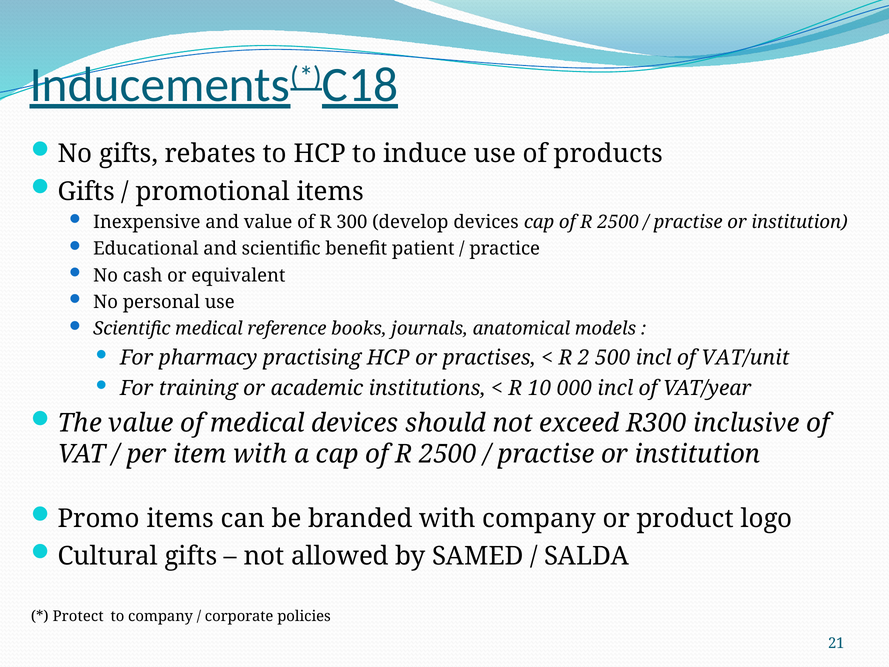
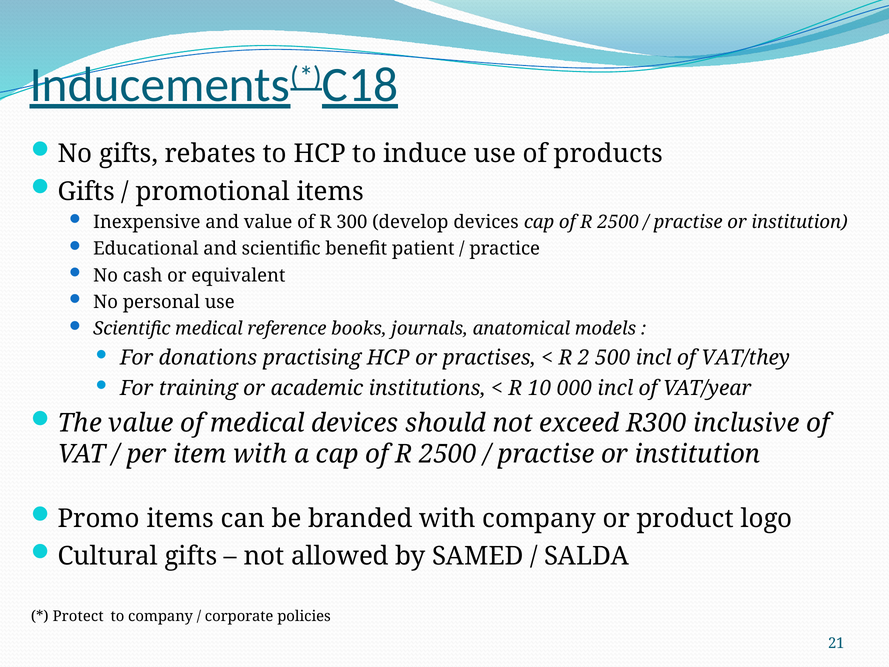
pharmacy: pharmacy -> donations (208, 358)
VAT/unit: VAT/unit -> VAT/they (746, 358)
